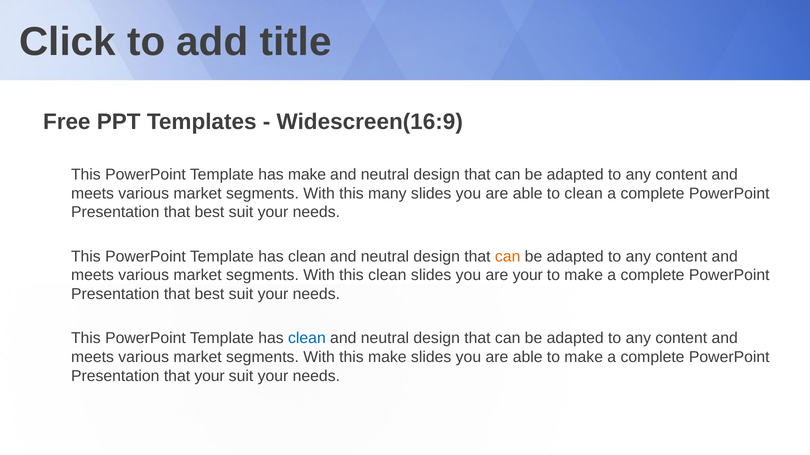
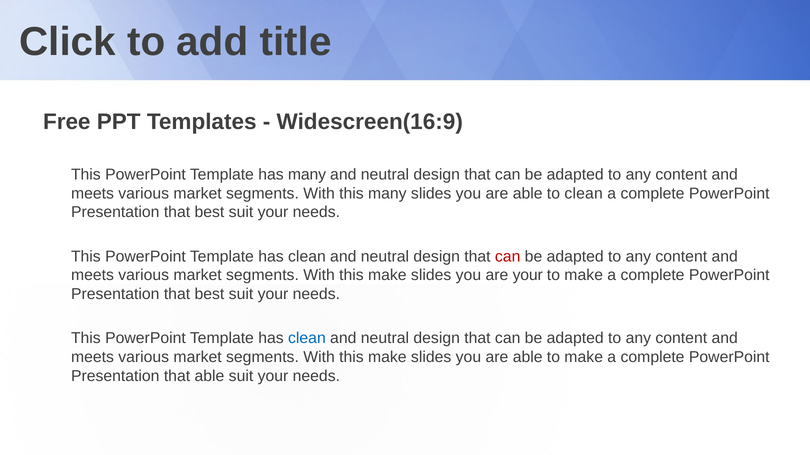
has make: make -> many (307, 175)
can colour: orange -> red (508, 257)
clean: clean -> make (387, 276)
that your: your -> able (209, 376)
